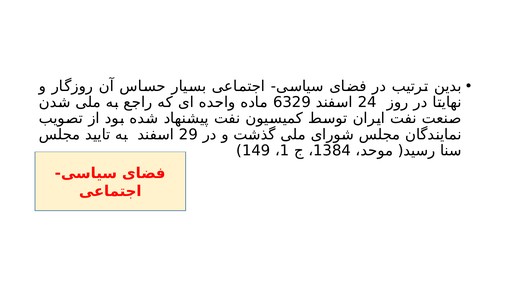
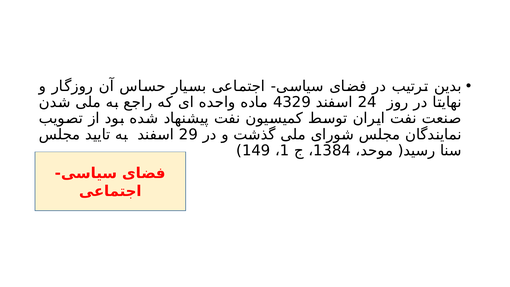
6329: 6329 -> 4329 (292, 102)
